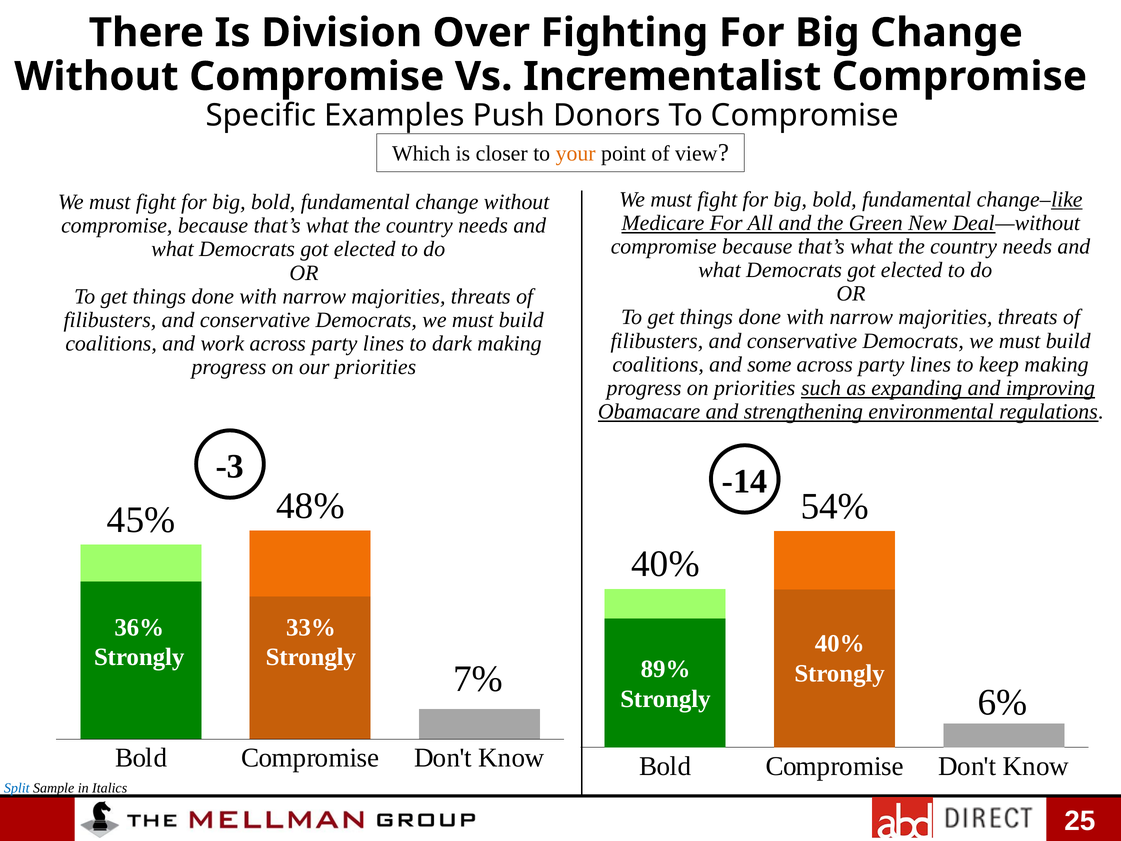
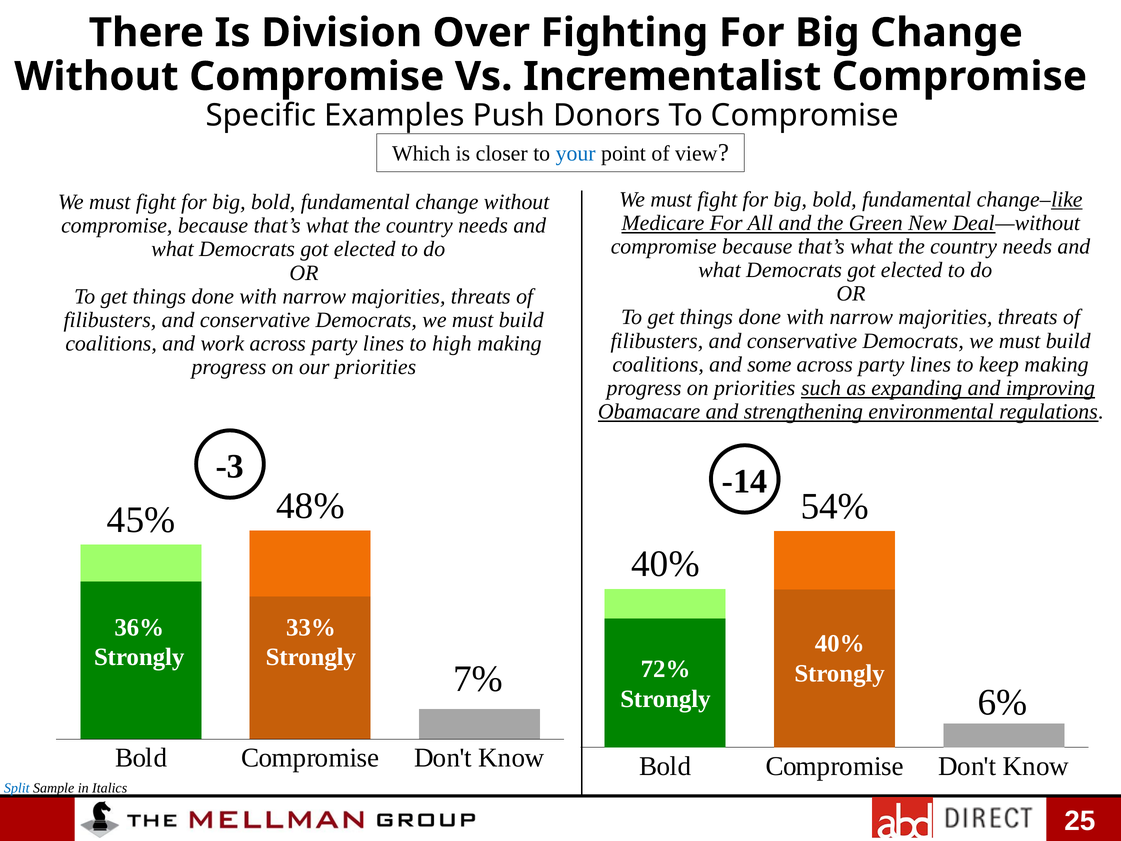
your colour: orange -> blue (576, 154)
dark: dark -> high (452, 343)
89%: 89% -> 72% (666, 669)
